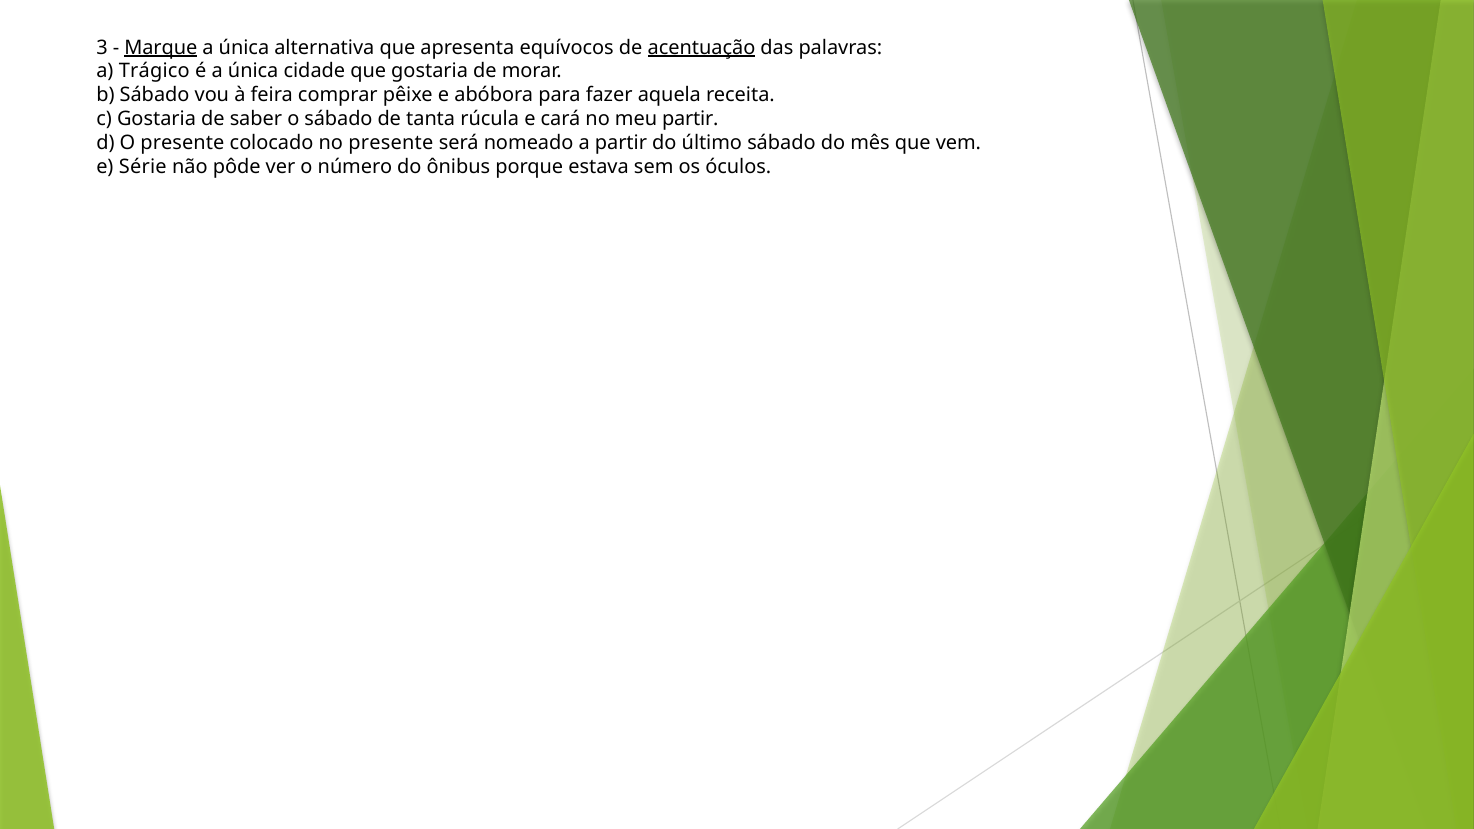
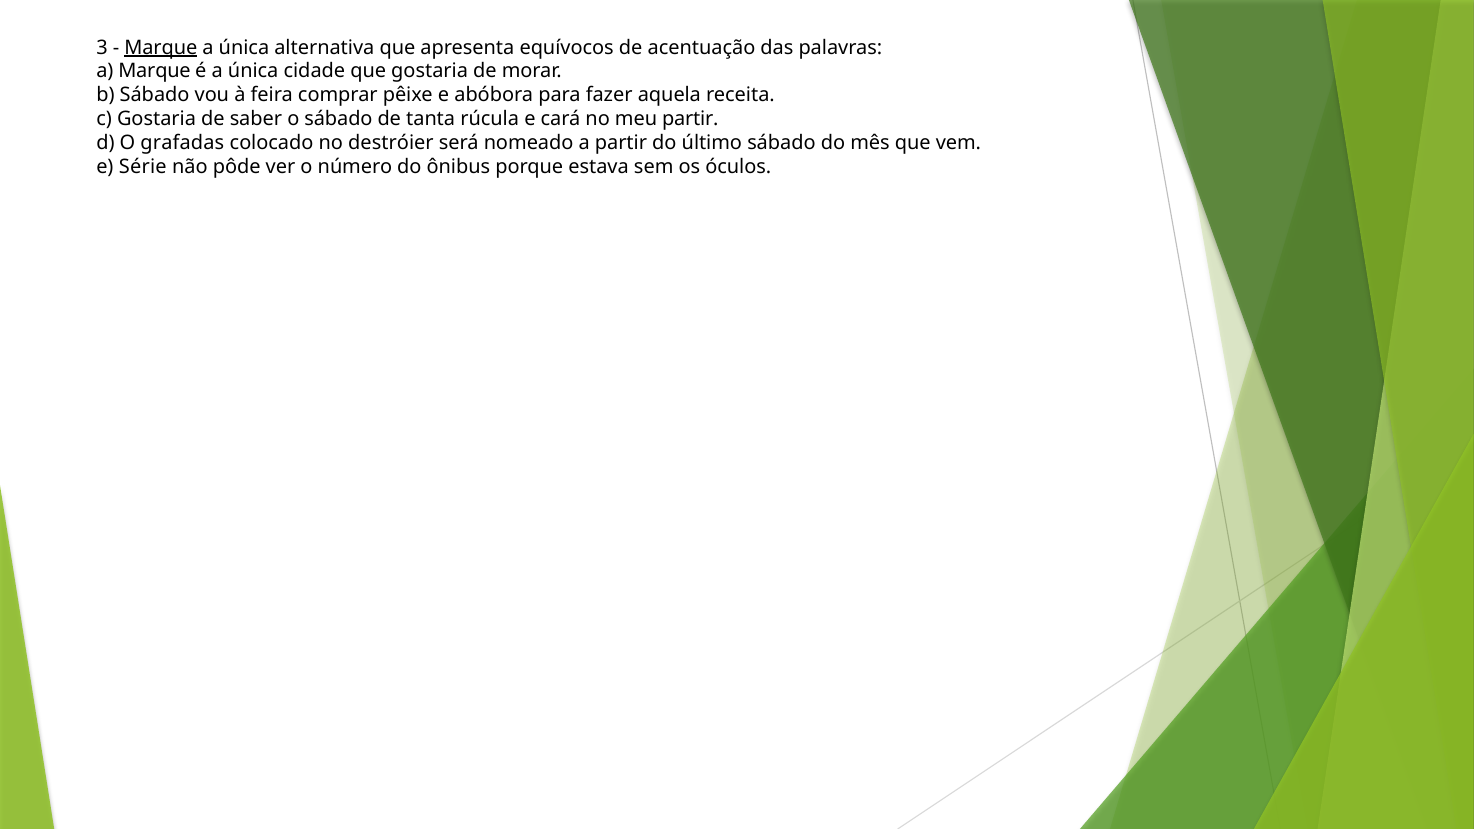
acentuação underline: present -> none (701, 47)
a Trágico: Trágico -> Marque (155, 71)
O presente: presente -> grafadas (182, 143)
no presente: presente -> destróier (391, 143)
